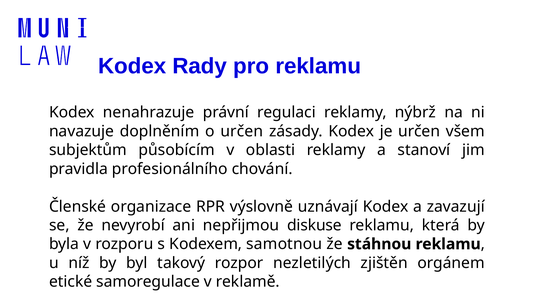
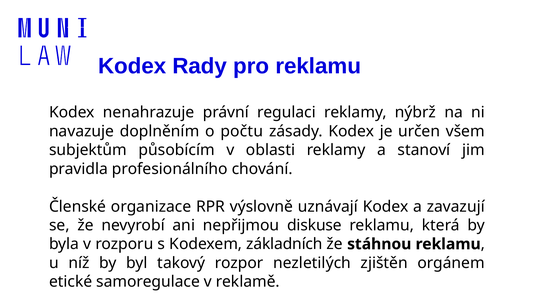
o určen: určen -> počtu (242, 131)
samotnou: samotnou -> základních (284, 244)
